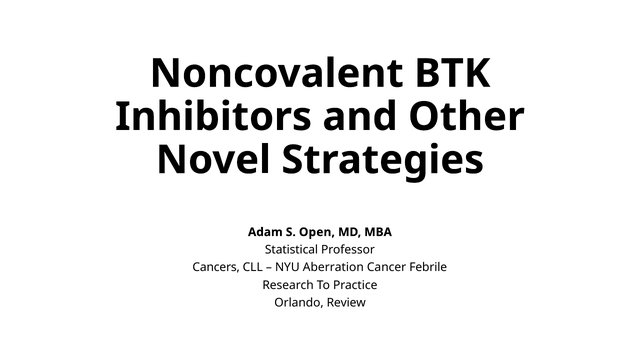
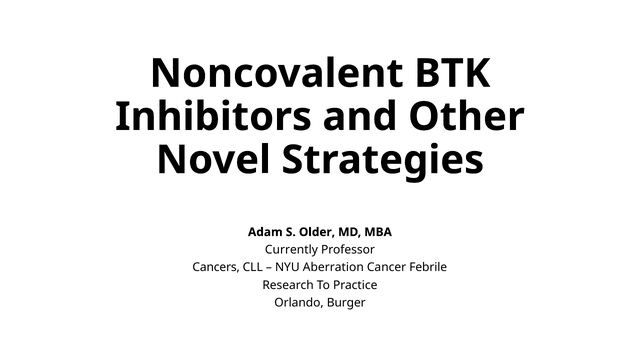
Open: Open -> Older (317, 232)
Statistical: Statistical -> Currently (291, 250)
Review: Review -> Burger (346, 303)
